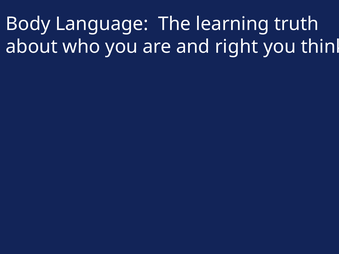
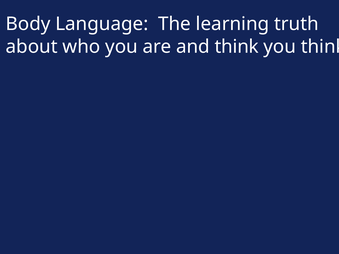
and right: right -> think (237, 47)
